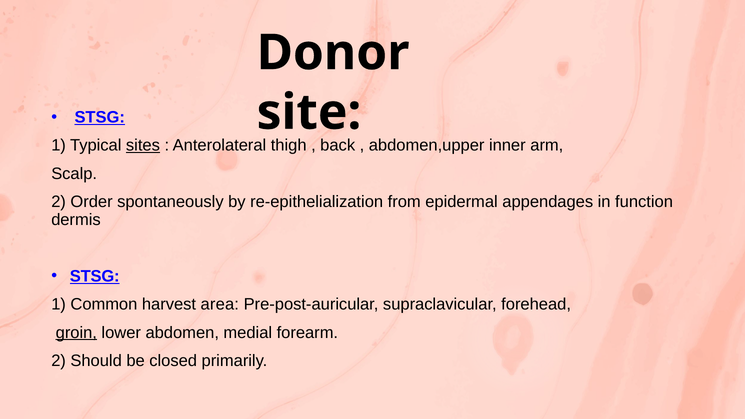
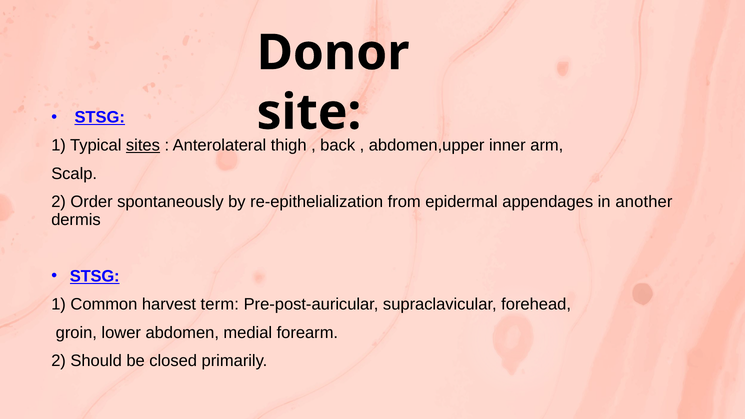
function: function -> another (644, 202)
area: area -> term (220, 304)
groin underline: present -> none (76, 333)
